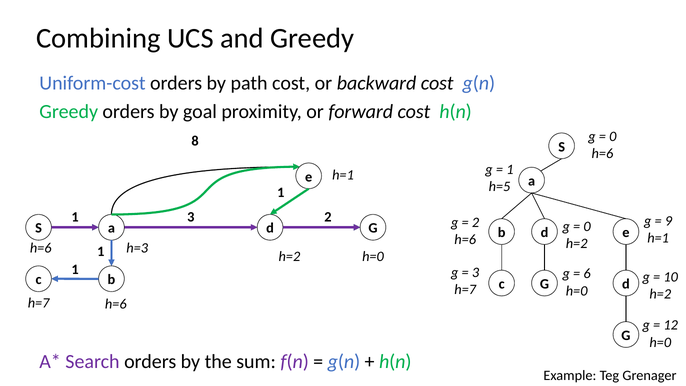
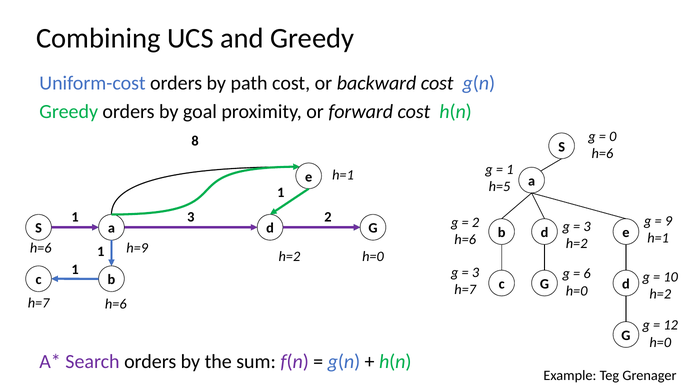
0: 0 -> 3 (587, 226)
h=3: h=3 -> h=9 (137, 248)
